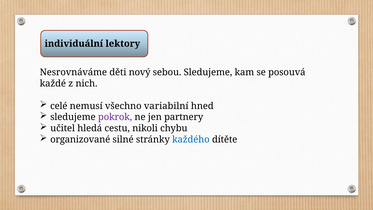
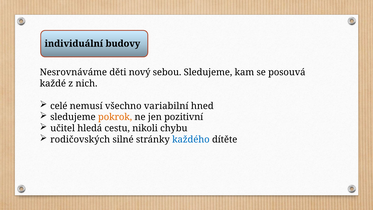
lektory: lektory -> budovy (123, 44)
pokrok colour: purple -> orange (115, 117)
partnery: partnery -> pozitivní (184, 117)
organizované: organizované -> rodičovských (80, 139)
